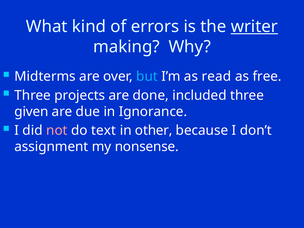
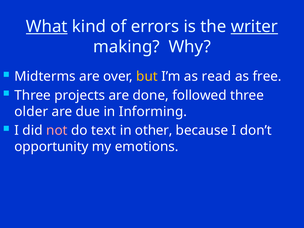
What underline: none -> present (47, 27)
but colour: light blue -> yellow (147, 76)
included: included -> followed (199, 95)
given: given -> older (31, 112)
Ignorance: Ignorance -> Informing (153, 112)
assignment: assignment -> opportunity (51, 147)
nonsense: nonsense -> emotions (147, 147)
